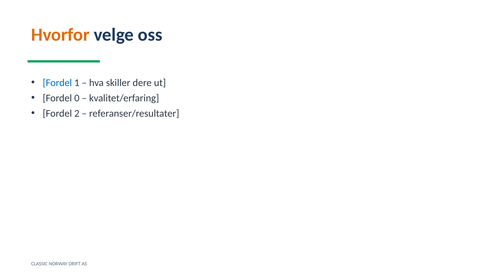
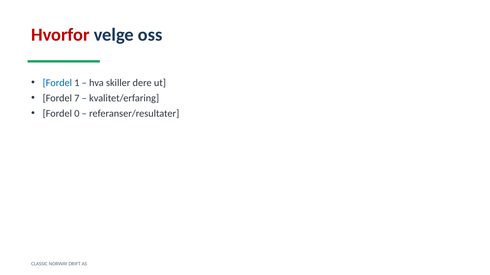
Hvorfor colour: orange -> red (60, 35)
0: 0 -> 7 (77, 98)
2: 2 -> 0 (77, 114)
